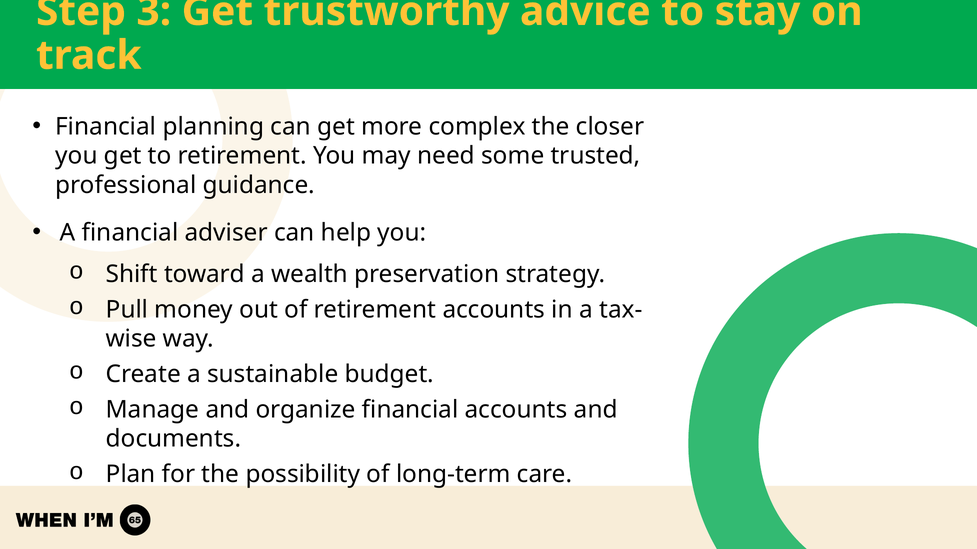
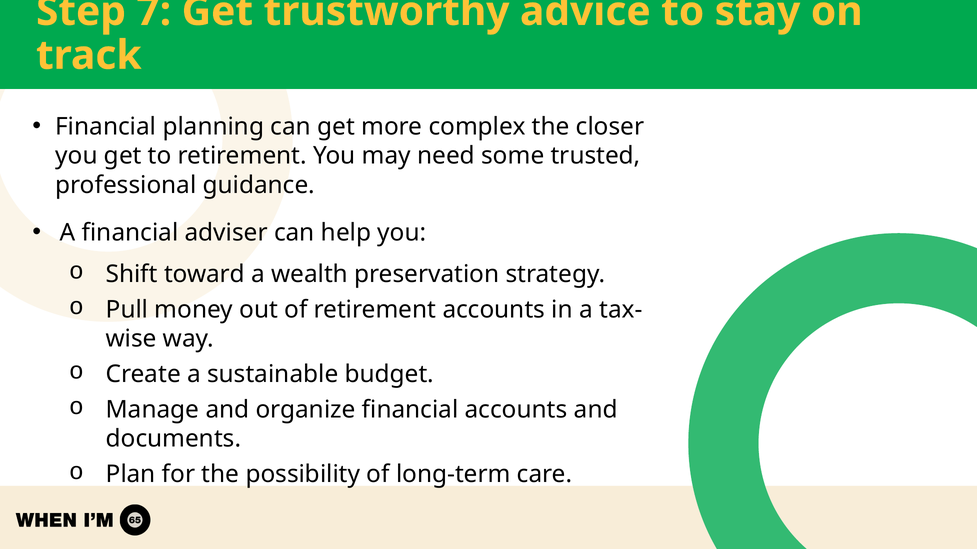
3: 3 -> 7 (154, 12)
